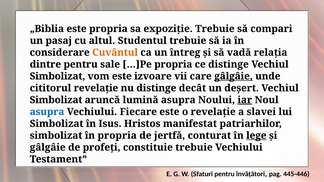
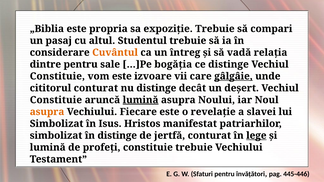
…]Pe propria: propria -> bogăţia (173, 64)
Simbolizat: Simbolizat -> Constituie (57, 76)
cititorul revelaţie: revelaţie -> conturat (96, 88)
Simbolizat: Simbolizat -> Constituie (56, 100)
lumină underline: none -> present (141, 100)
iar underline: present -> none (245, 100)
asupra colour: blue -> orange (47, 112)
în propria: propria -> distinge (117, 136)
gâlgâie: gâlgâie -> lumină (48, 148)
